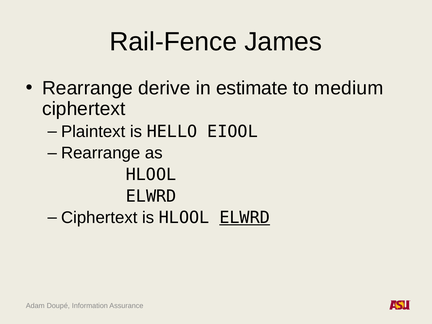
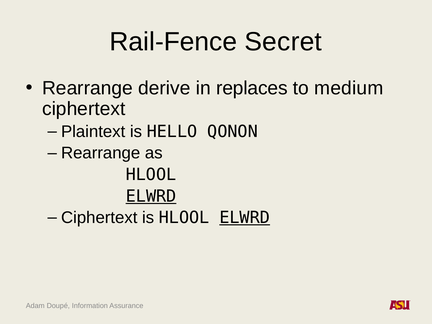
James: James -> Secret (283, 42)
estimate: estimate -> replaces (252, 88)
EIOOL: EIOOL -> QONON (233, 132)
ELWRD underline: none -> present (151, 196)
